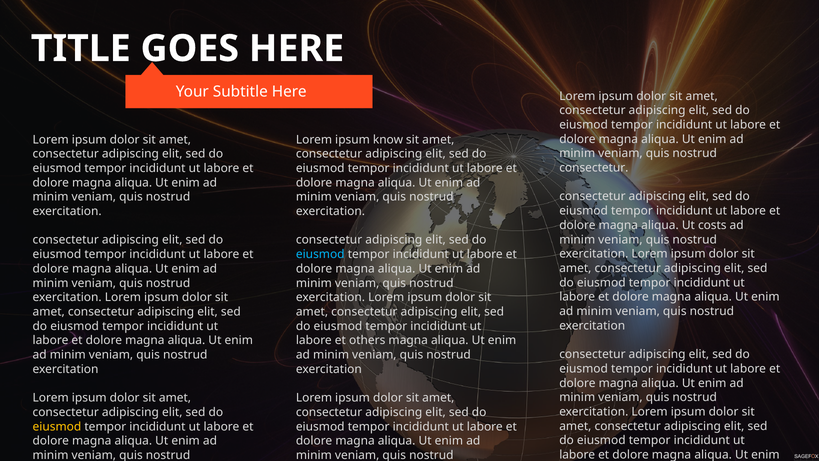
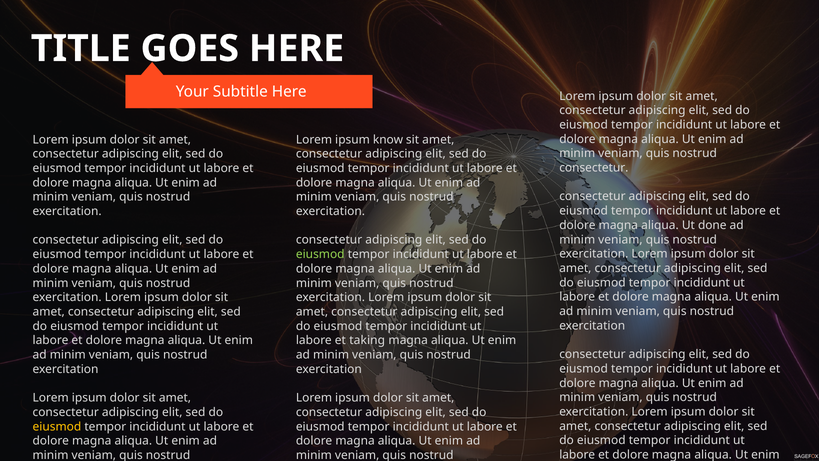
costs: costs -> done (712, 225)
eiusmod colour: light blue -> light green (320, 254)
others: others -> taking (367, 340)
